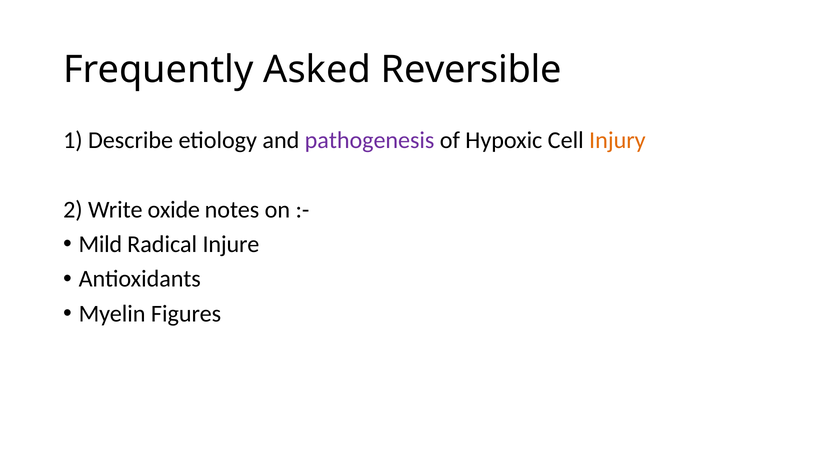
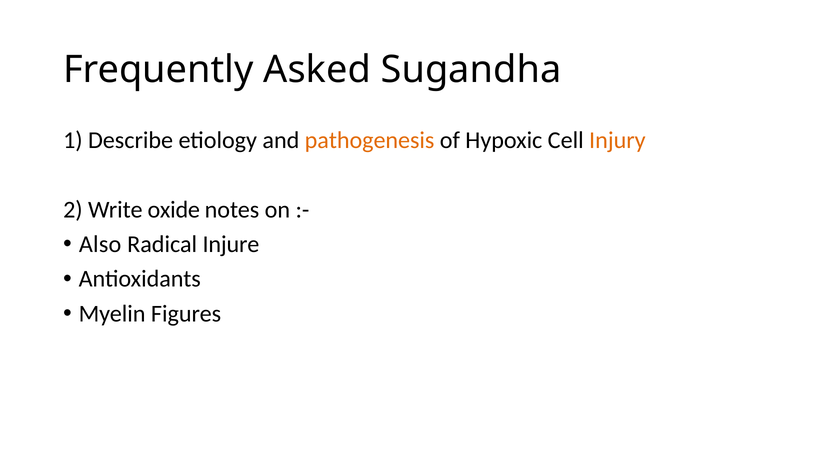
Reversible: Reversible -> Sugandha (471, 70)
pathogenesis colour: purple -> orange (370, 140)
Mild: Mild -> Also (100, 244)
